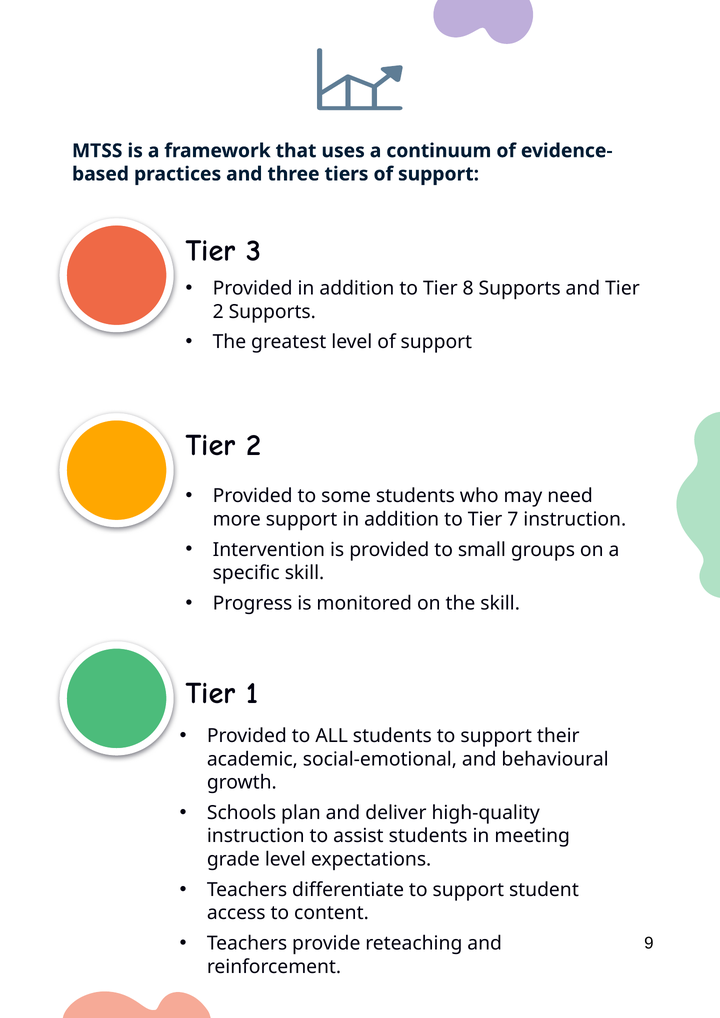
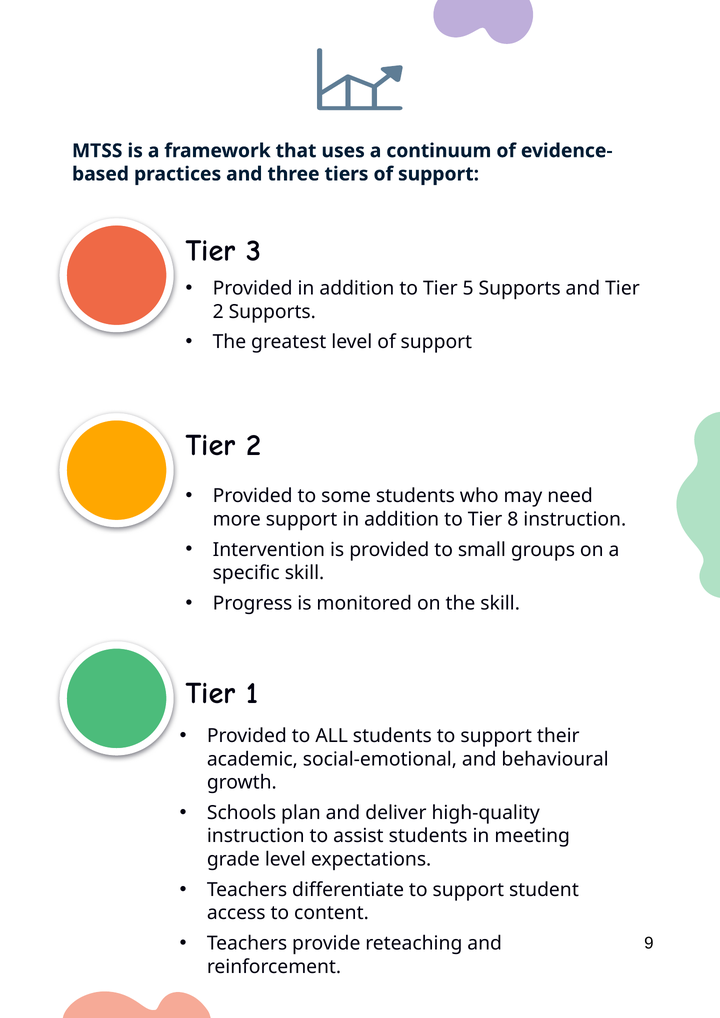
8: 8 -> 5 (468, 288)
7: 7 -> 8 (513, 519)
